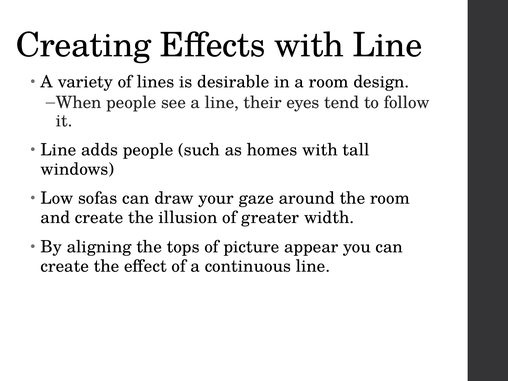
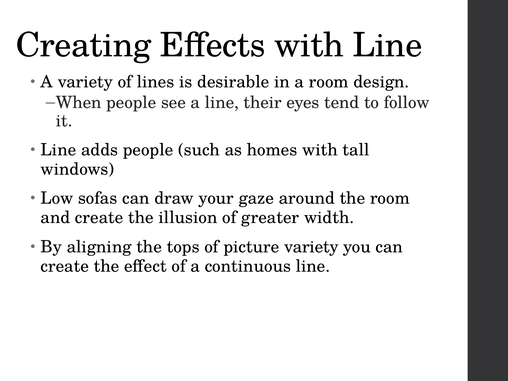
picture appear: appear -> variety (311, 247)
